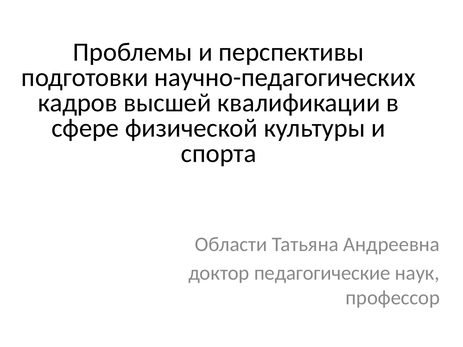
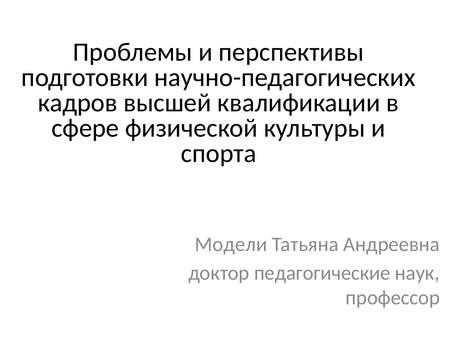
Области: Области -> Модели (231, 244)
